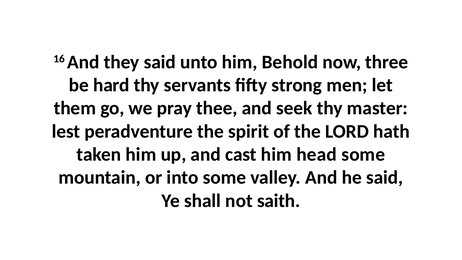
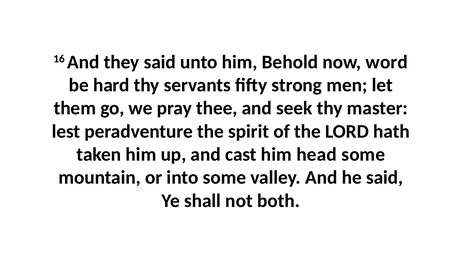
three: three -> word (387, 62)
saith: saith -> both (279, 201)
